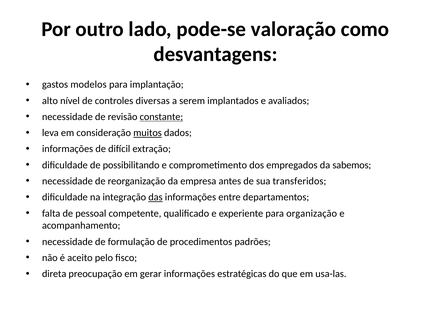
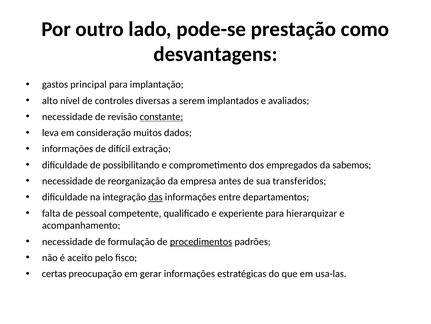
valoração: valoração -> prestação (294, 29)
modelos: modelos -> principal (89, 84)
muitos underline: present -> none (148, 133)
organização: organização -> hierarquizar (312, 213)
procedimentos underline: none -> present (201, 241)
direta: direta -> certas (54, 273)
